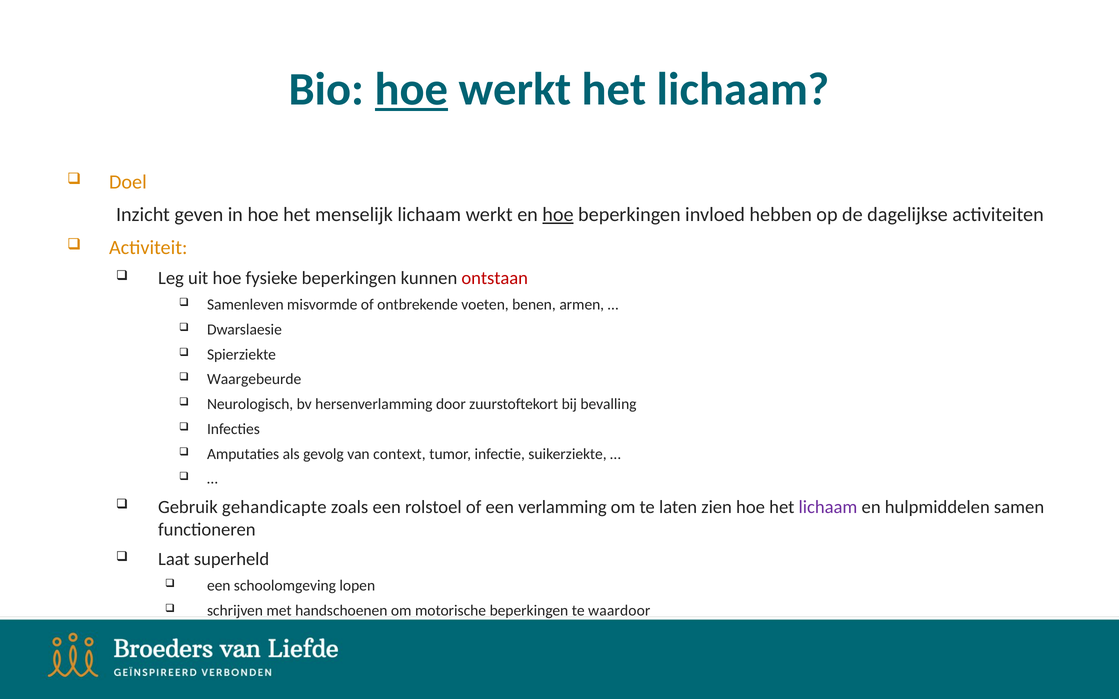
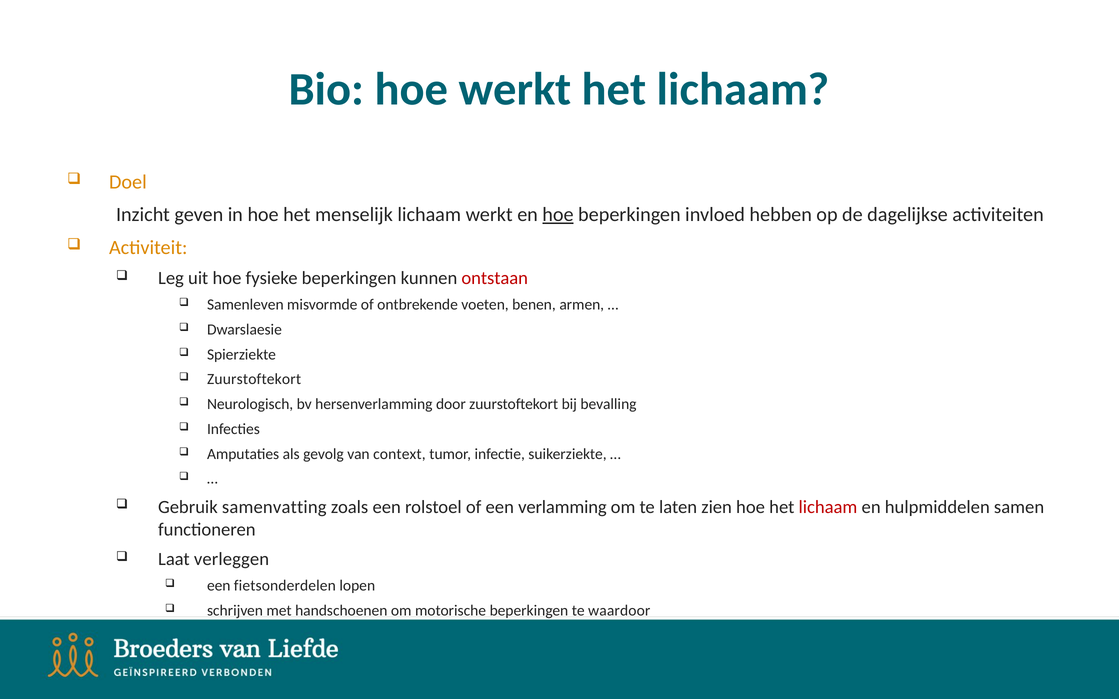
hoe underline: present -> none (411, 90)
Waargebeurde: Waargebeurde -> Zuurstoftekort (254, 380)
gehandicapte: gehandicapte -> samenvatting (274, 507)
lichaam colour: purple -> red (828, 507)
superheld: superheld -> verleggen (232, 559)
schoolomgeving: schoolomgeving -> fietsonderdelen (285, 586)
